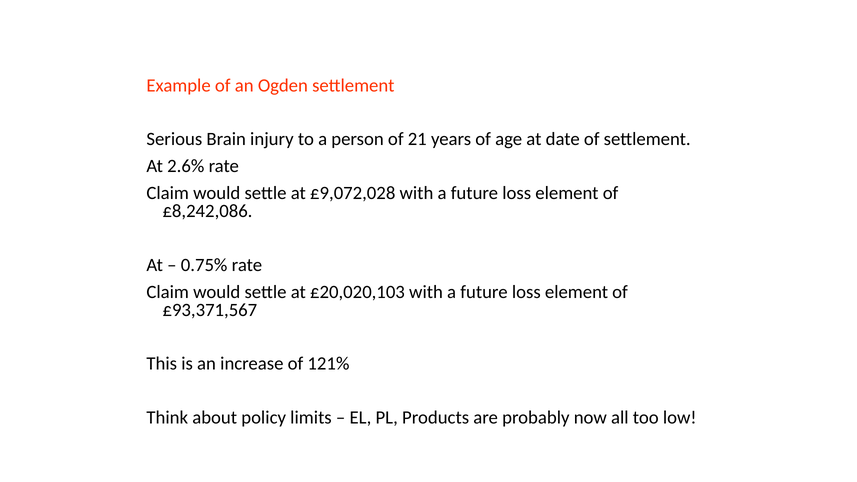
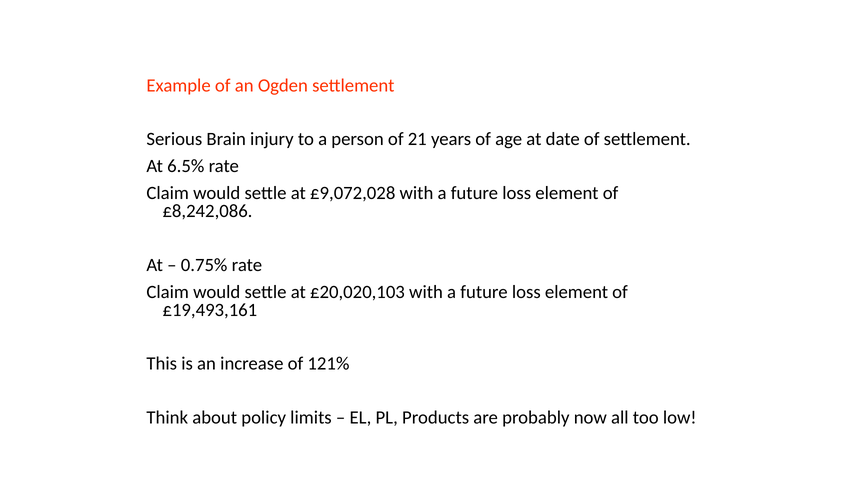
2.6%: 2.6% -> 6.5% (186, 166)
£93,371,567: £93,371,567 -> £19,493,161 (210, 310)
